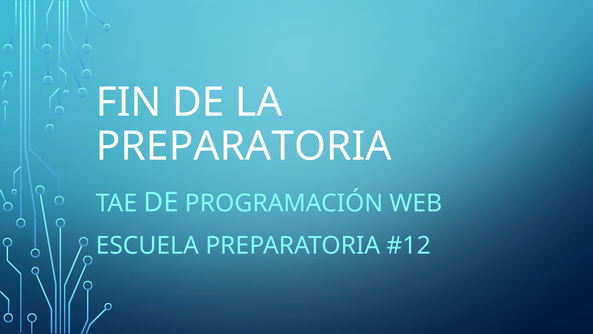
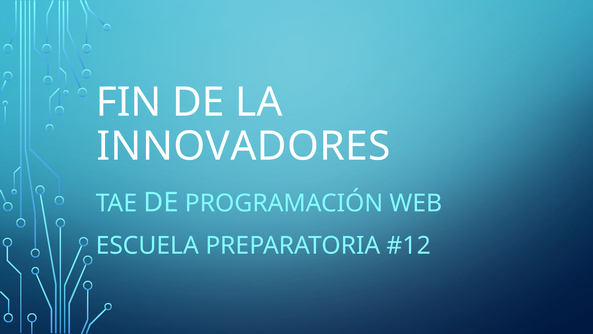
PREPARATORIA: PREPARATORIA -> INNOVADORES (243, 146)
